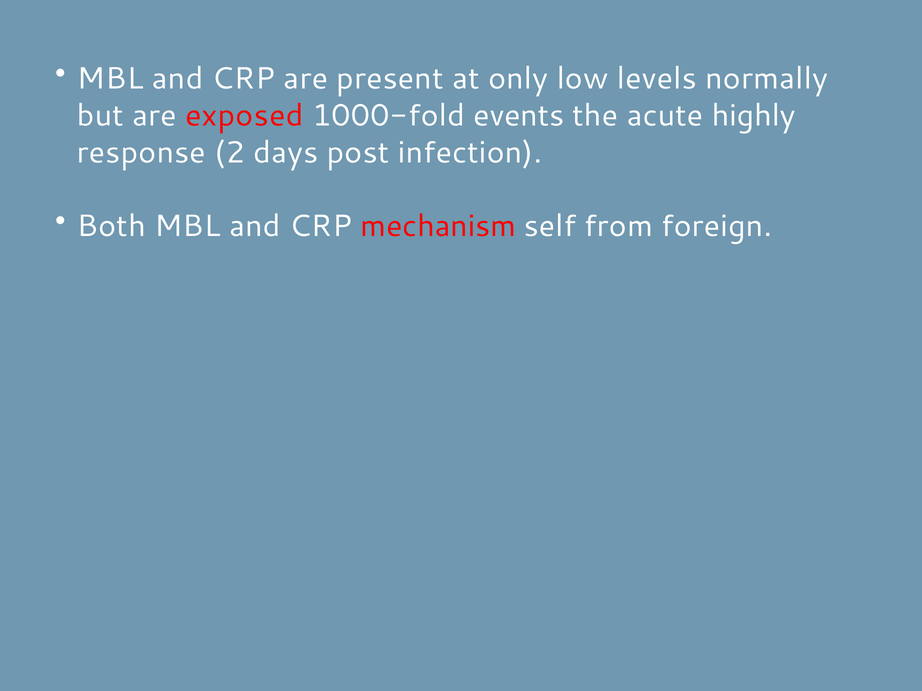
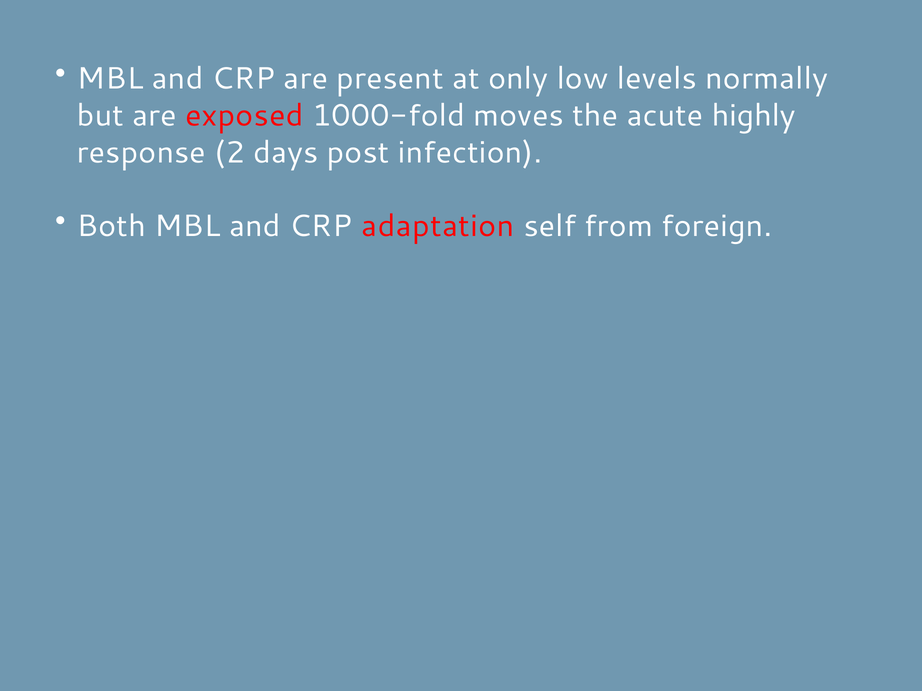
events: events -> moves (519, 116)
mechanism: mechanism -> adaptation (438, 226)
